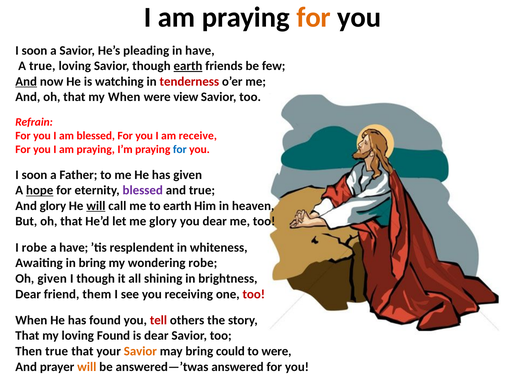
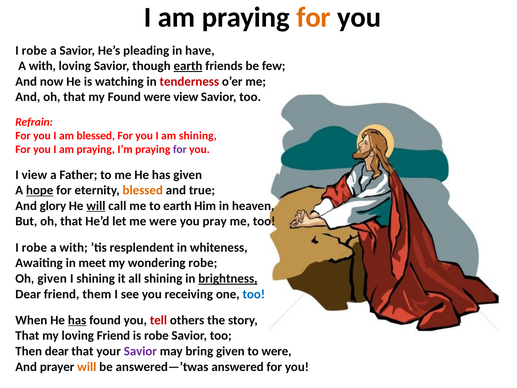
soon: soon -> robe (34, 50)
true: true -> with (42, 66)
And underline: present -> none (26, 81)
my When: When -> Found (124, 97)
am receive: receive -> shining (198, 136)
for colour: blue -> purple (180, 149)
soon: soon -> view (34, 175)
blessed colour: purple -> orange (143, 190)
me glory: glory -> were (163, 221)
you dear: dear -> pray (215, 221)
have: have -> with (74, 247)
in bring: bring -> meet (92, 263)
I though: though -> shining (96, 278)
brightness underline: none -> present (228, 278)
too colour: red -> blue (254, 294)
has underline: none -> present (77, 320)
loving Found: Found -> Friend (113, 336)
is dear: dear -> robe (156, 336)
Then true: true -> dear (57, 351)
Savior colour: orange -> purple (140, 351)
bring could: could -> given (230, 351)
